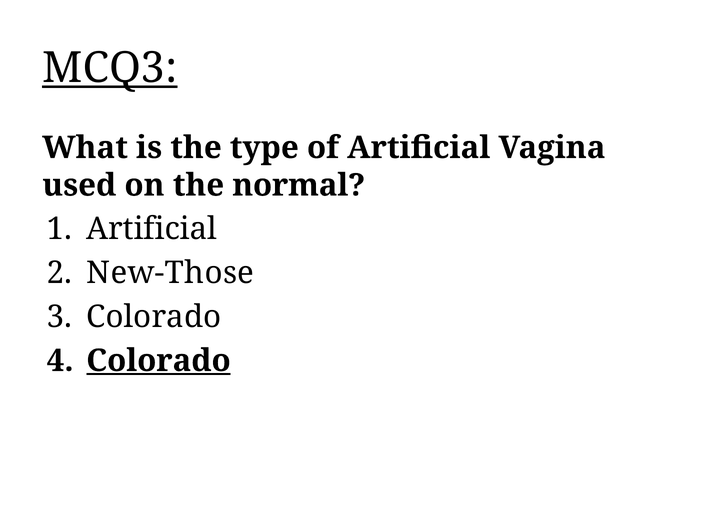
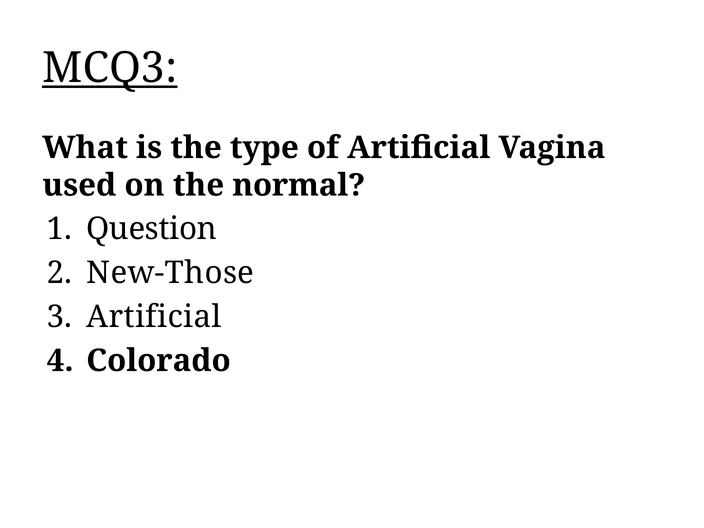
Artificial: Artificial -> Question (152, 229)
Colorado: Colorado -> Artificial (154, 317)
Colorado underline: present -> none (158, 361)
